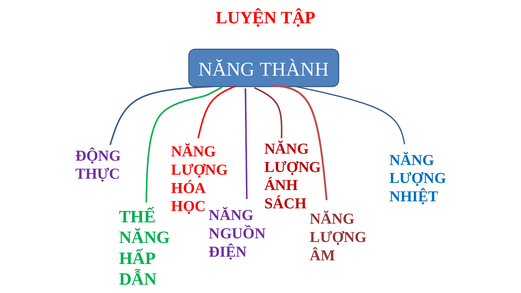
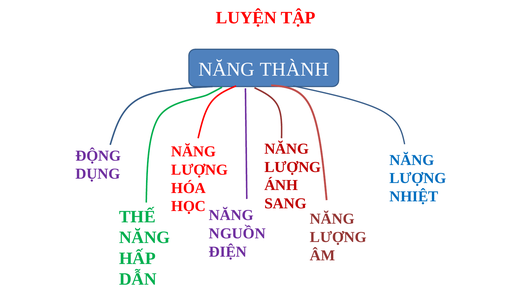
THỰC: THỰC -> DỤNG (98, 174)
SÁCH: SÁCH -> SANG (285, 204)
